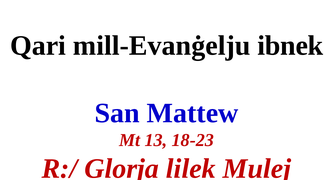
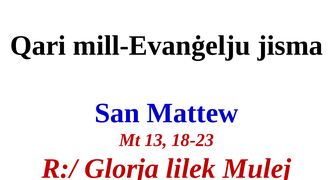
ibnek: ibnek -> jisma (290, 45)
